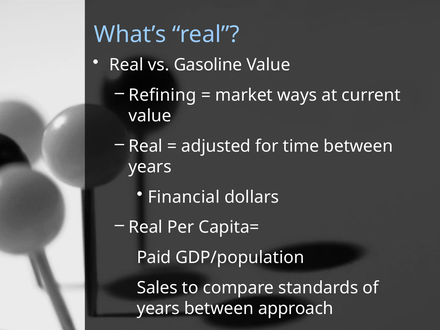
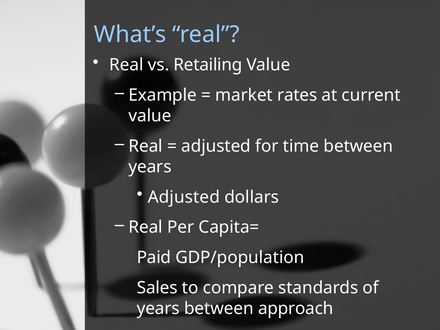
Gasoline: Gasoline -> Retailing (208, 65)
Refining: Refining -> Example (163, 95)
ways: ways -> rates (297, 95)
Financial: Financial -> Adjusted (184, 197)
